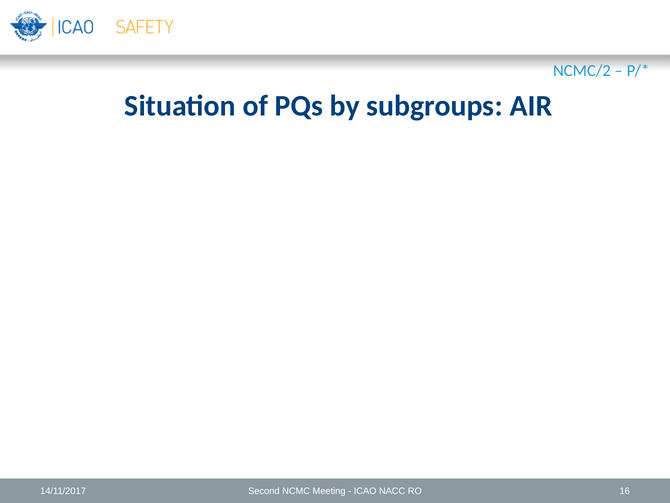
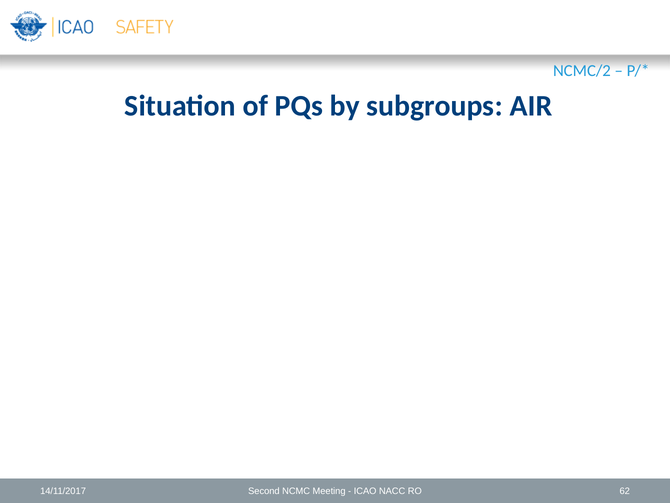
16: 16 -> 62 (625, 491)
